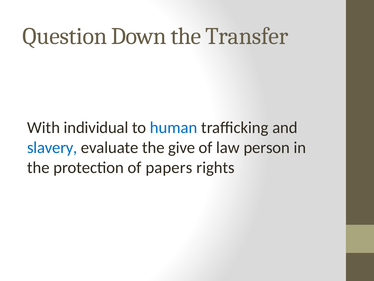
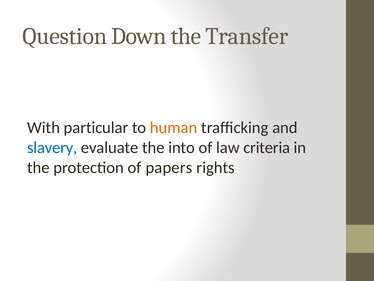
individual: individual -> particular (96, 127)
human colour: blue -> orange (174, 127)
give: give -> into (182, 147)
person: person -> criteria (267, 147)
